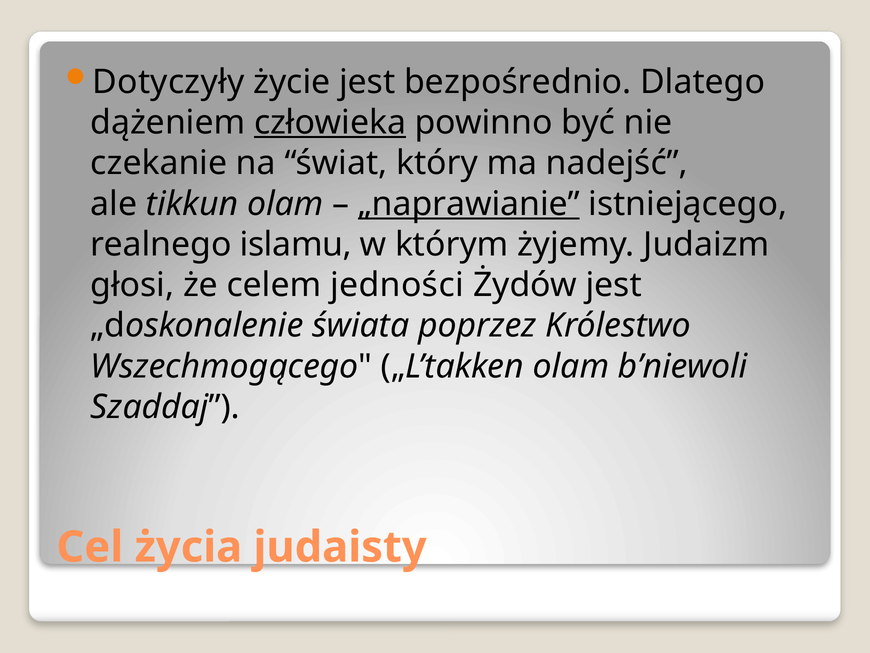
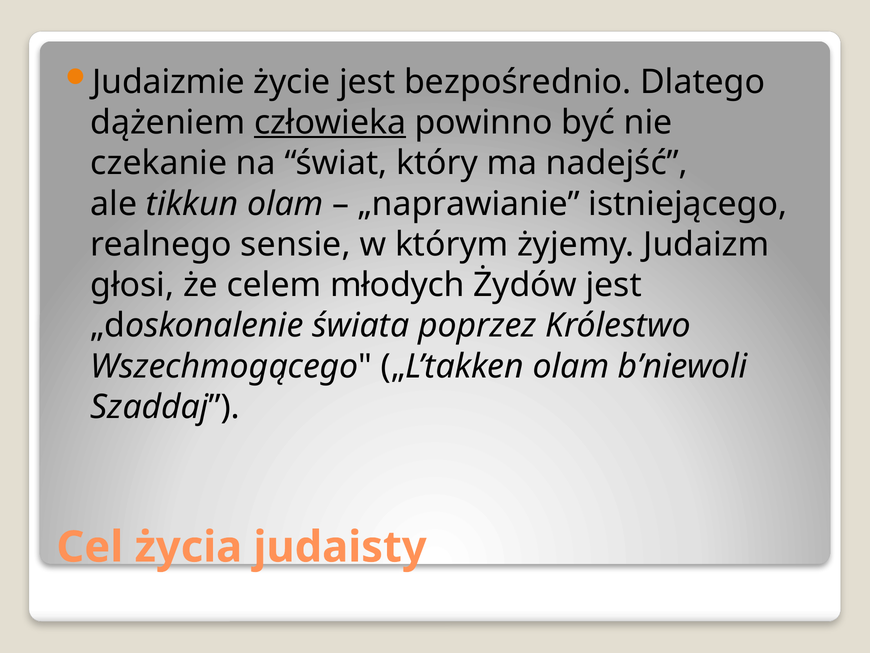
Dotyczyły: Dotyczyły -> Judaizmie (169, 82)
„naprawianie underline: present -> none (469, 204)
islamu: islamu -> sensie (296, 244)
jedności: jedności -> młodych (397, 285)
